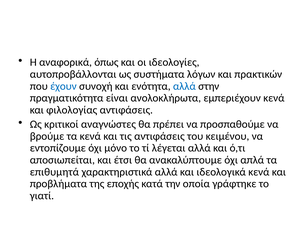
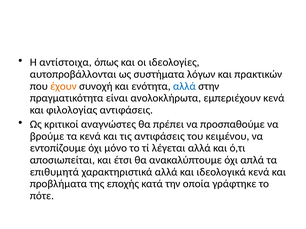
αναφορικά: αναφορικά -> αντίστοιχα (65, 62)
έχουν colour: blue -> orange (63, 86)
γιατί: γιατί -> πότε (42, 196)
